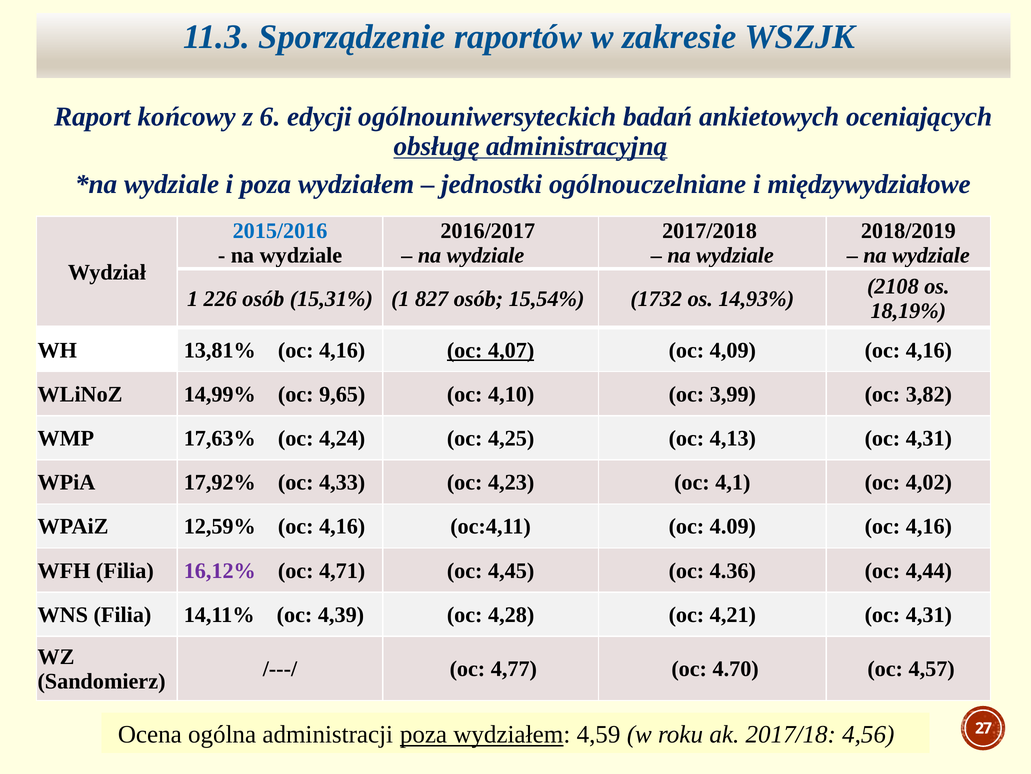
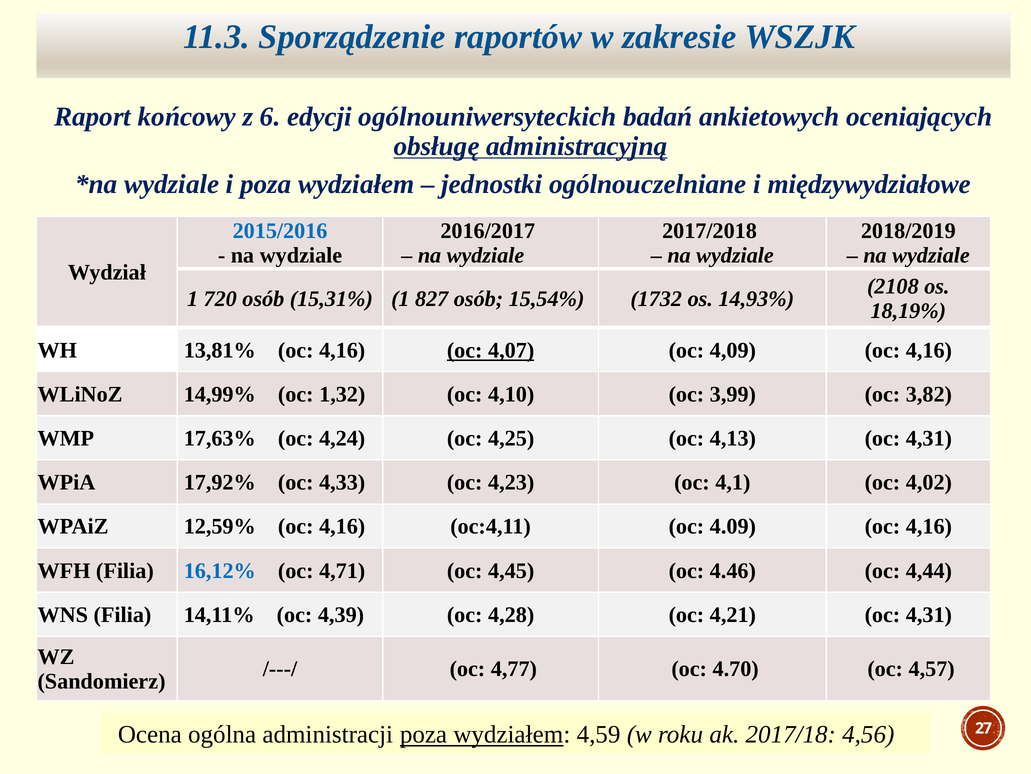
226: 226 -> 720 (220, 299)
9,65: 9,65 -> 1,32 (342, 394)
16,12% colour: purple -> blue (220, 570)
4.36: 4.36 -> 4.46 (733, 570)
